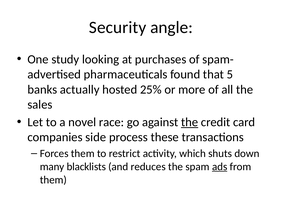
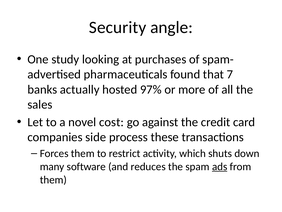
5: 5 -> 7 (230, 74)
25%: 25% -> 97% (151, 89)
race: race -> cost (111, 122)
the underline: present -> none (190, 122)
blacklists: blacklists -> software (86, 166)
